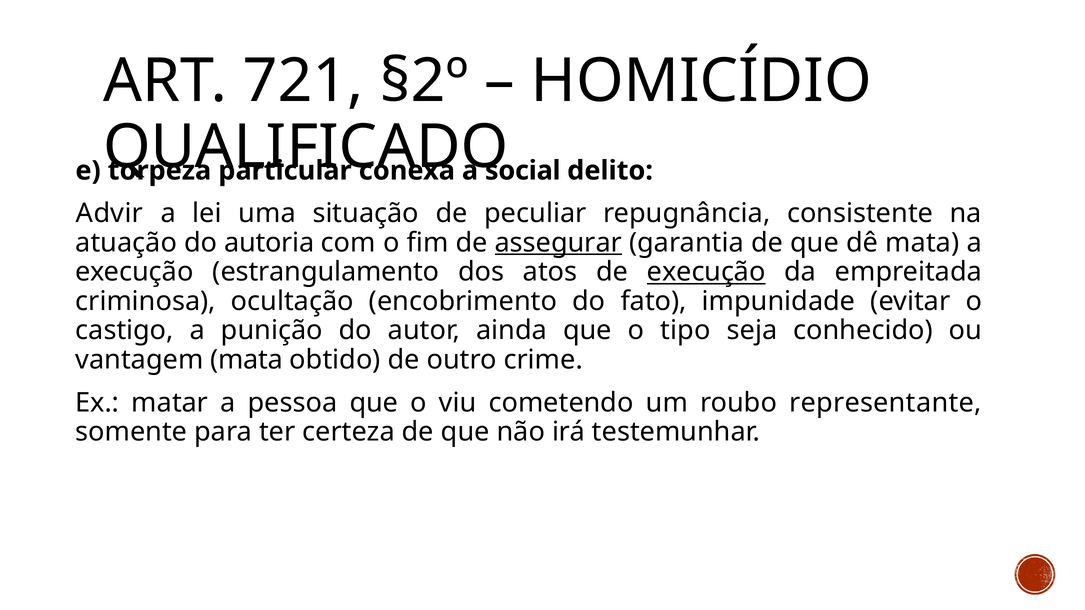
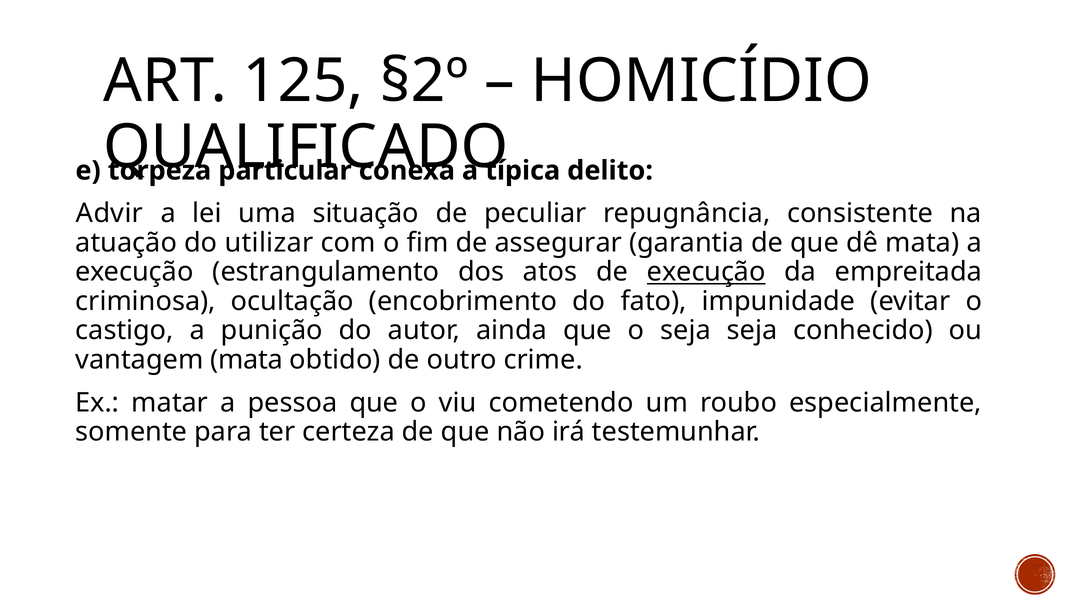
721: 721 -> 125 (303, 81)
social: social -> típica (523, 171)
autoria: autoria -> utilizar (269, 243)
assegurar underline: present -> none (558, 243)
o tipo: tipo -> seja (685, 331)
representante: representante -> especialmente (885, 403)
